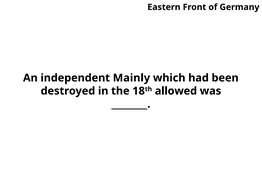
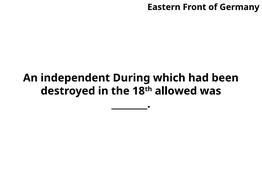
Mainly: Mainly -> During (132, 78)
